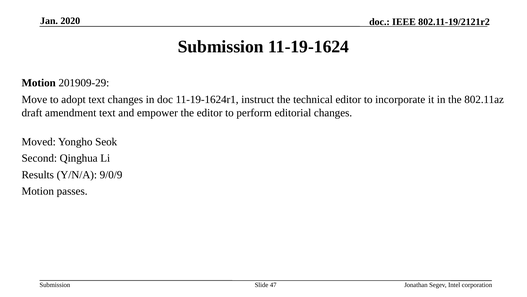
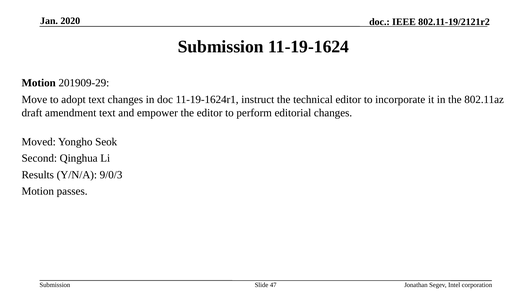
9/0/9: 9/0/9 -> 9/0/3 (111, 174)
